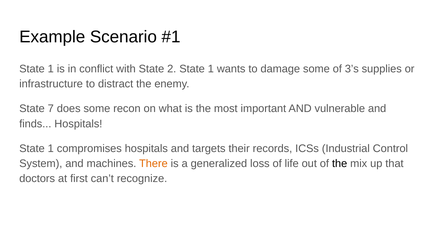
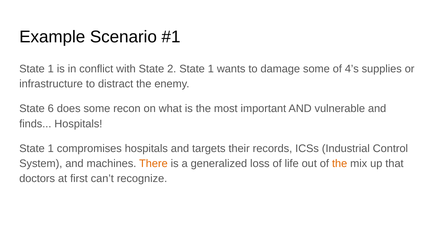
3’s: 3’s -> 4’s (352, 69)
7: 7 -> 6 (51, 109)
the colour: black -> orange (340, 163)
